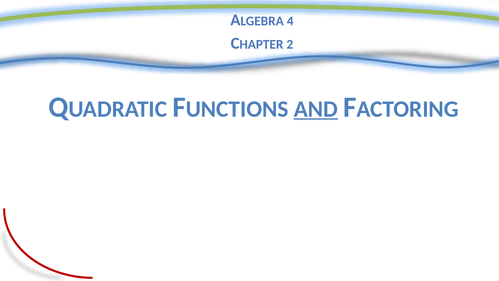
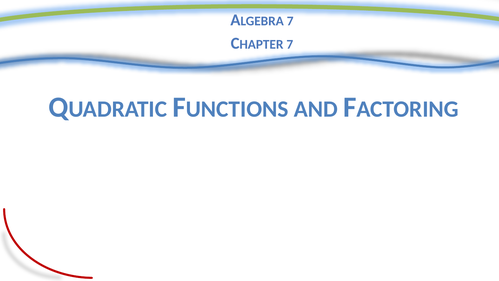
4: 4 -> 7 (290, 21)
2: 2 -> 7 (290, 44)
AND underline: present -> none (316, 109)
